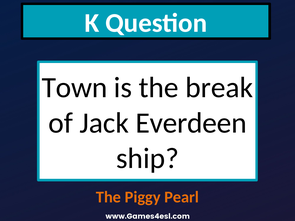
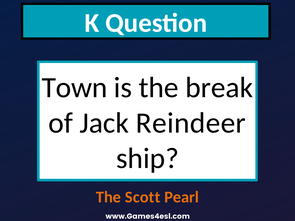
Everdeen: Everdeen -> Reindeer (191, 123)
Piggy: Piggy -> Scott (143, 197)
